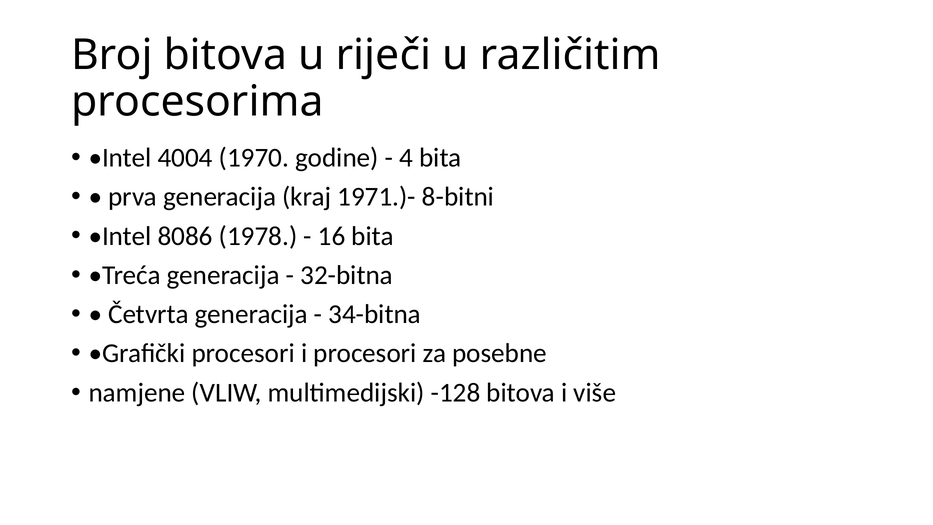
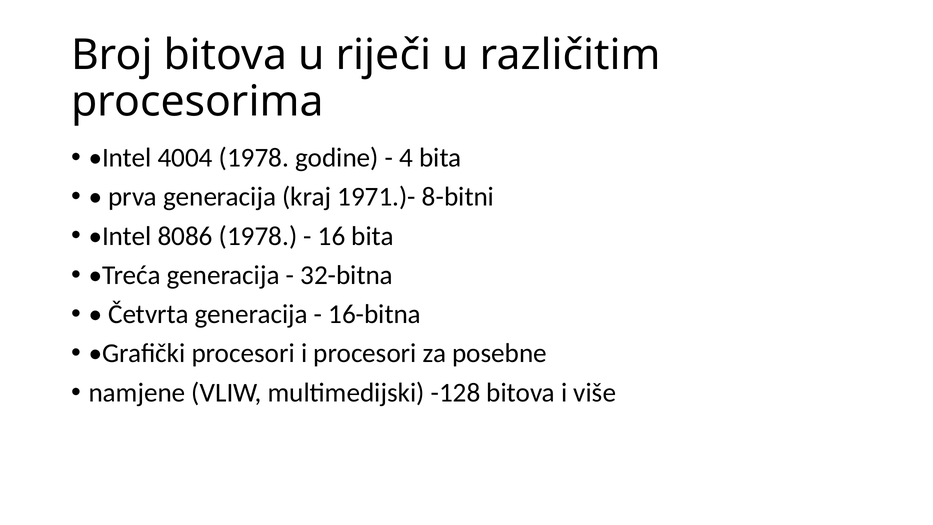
4004 1970: 1970 -> 1978 (254, 158)
34-bitna: 34-bitna -> 16-bitna (375, 314)
